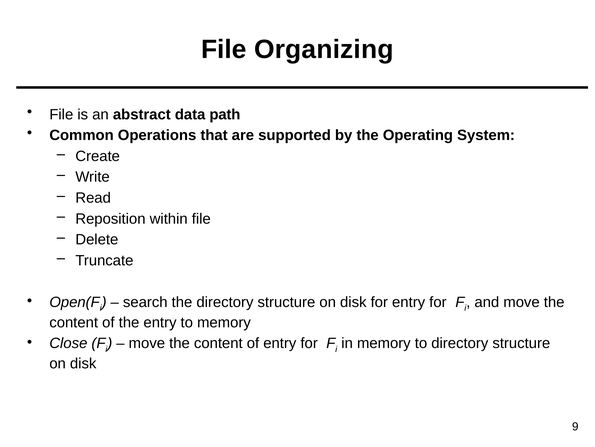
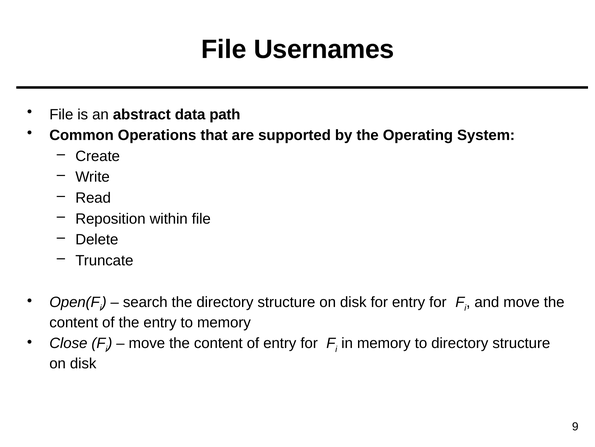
Organizing: Organizing -> Usernames (324, 49)
